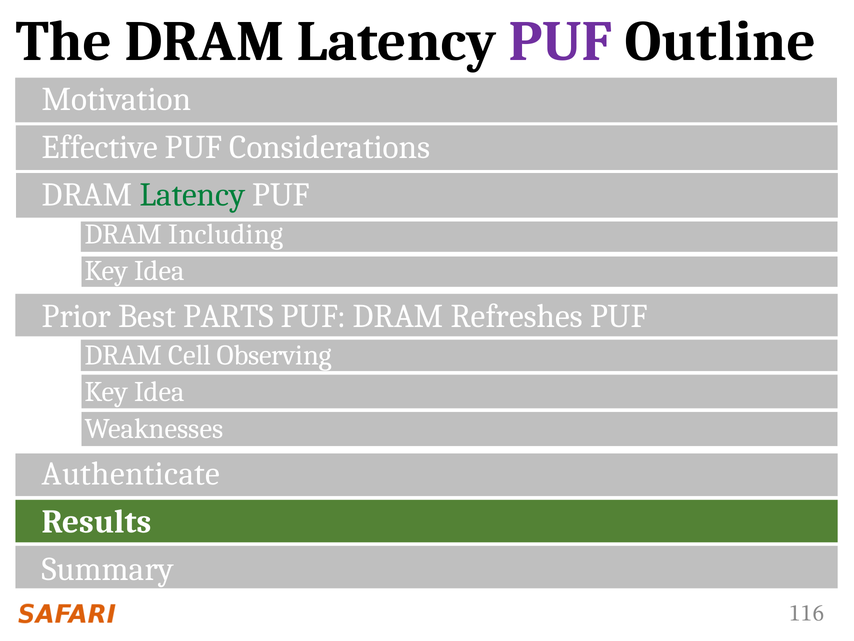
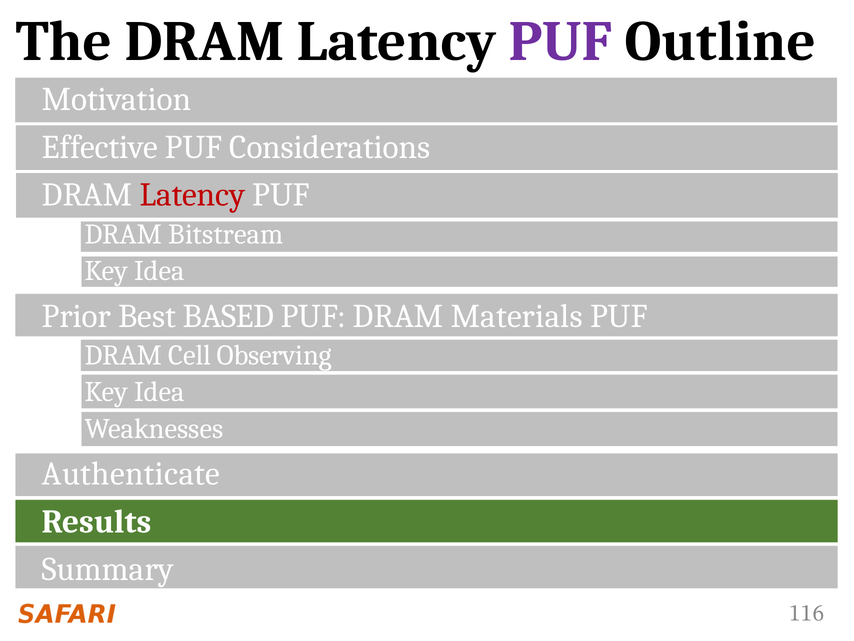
Latency colour: green -> red (192, 195)
Including: Including -> Bitstream (226, 234)
PARTS: PARTS -> BASED (228, 316)
Refreshes: Refreshes -> Materials (517, 316)
